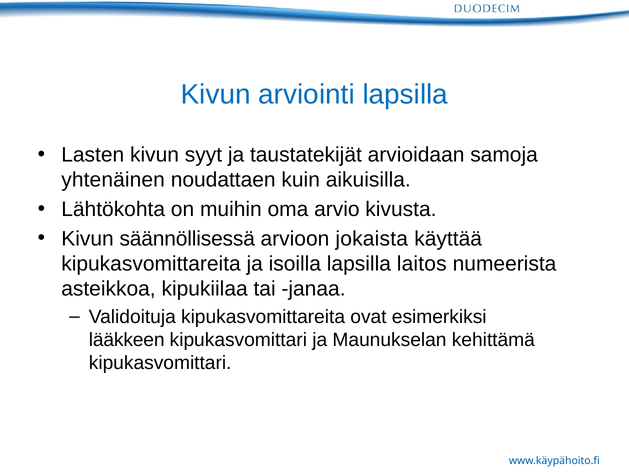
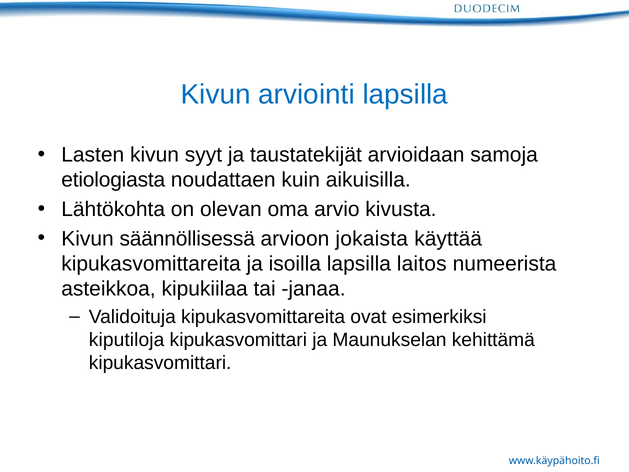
yhtenäinen: yhtenäinen -> etiologiasta (113, 180)
muihin: muihin -> olevan (231, 209)
lääkkeen: lääkkeen -> kiputiloja (127, 340)
